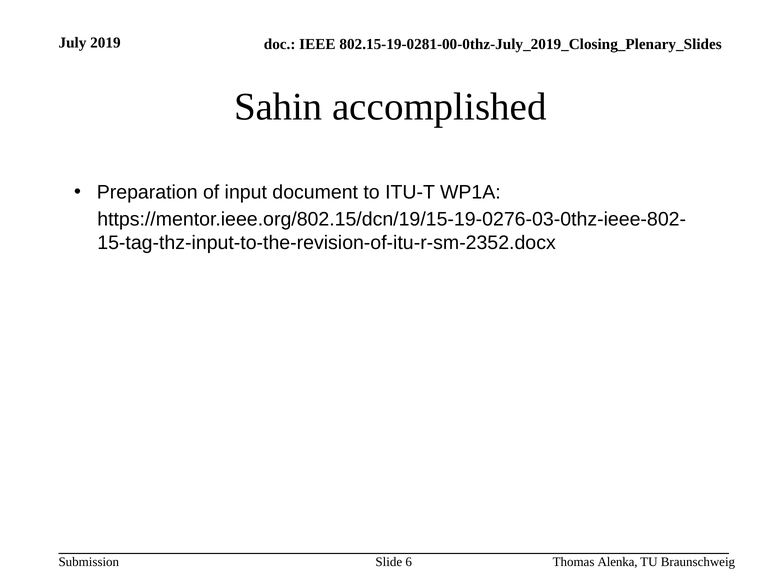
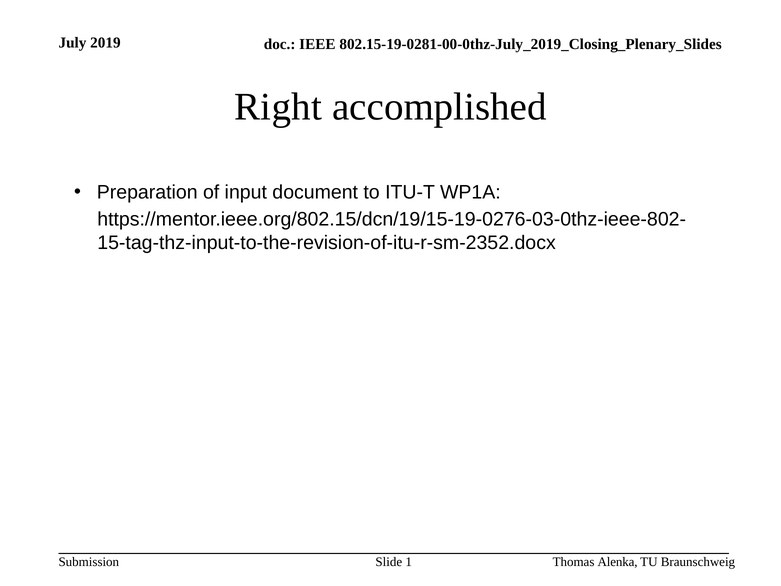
Sahin: Sahin -> Right (278, 107)
6: 6 -> 1 (409, 562)
